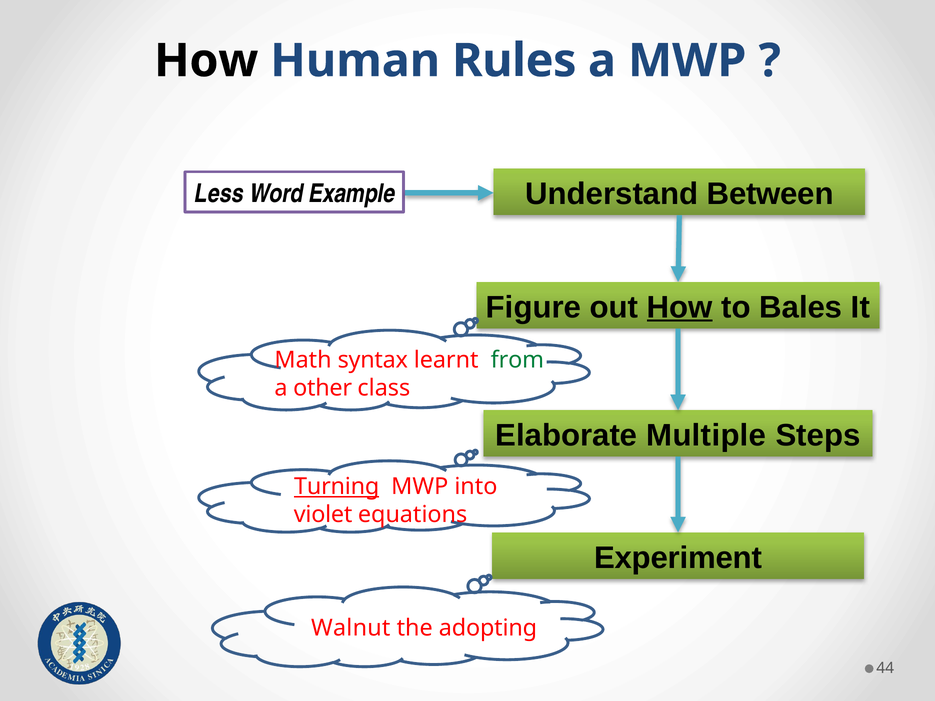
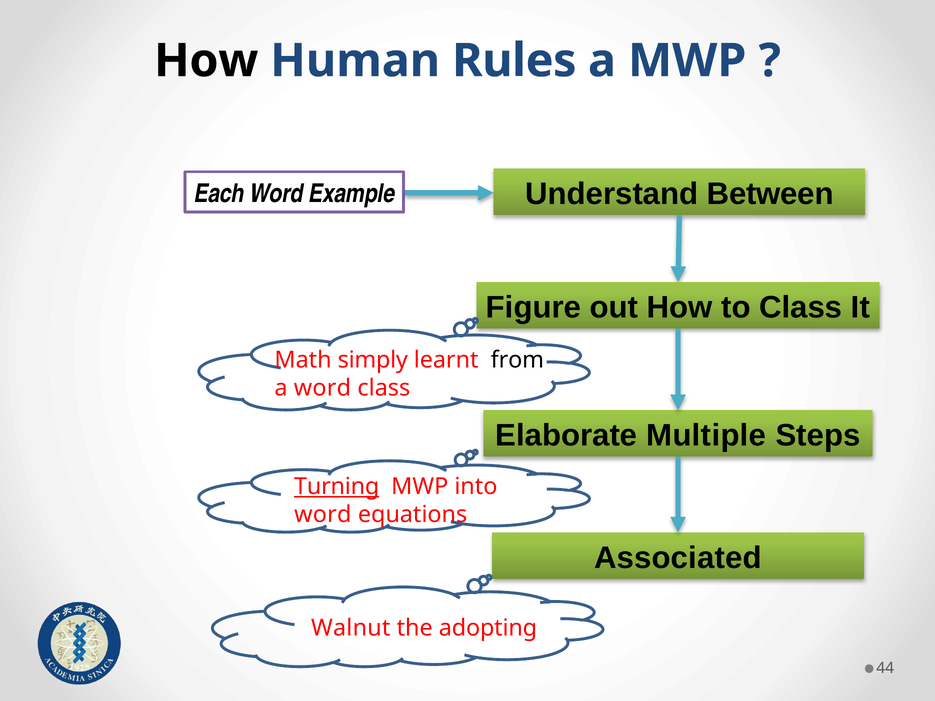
Less: Less -> Each (219, 194)
How underline: present -> none (680, 307)
to Bales: Bales -> Class (801, 307)
syntax: syntax -> simply (373, 360)
from colour: green -> black (517, 360)
a other: other -> word (322, 388)
violet: violet -> word (323, 515)
Experiment: Experiment -> Associated (678, 558)
